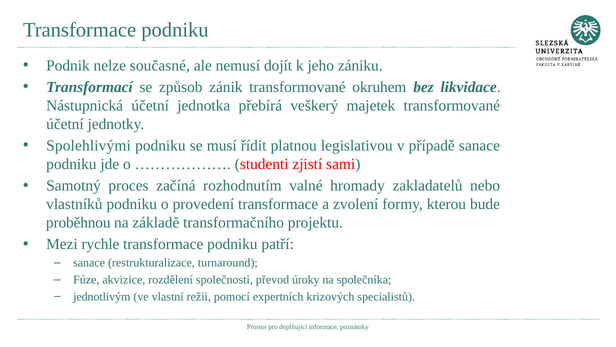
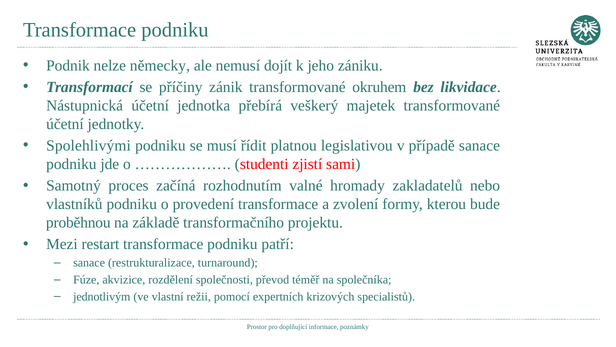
současné: současné -> německy (160, 65)
způsob: způsob -> příčiny (181, 87)
rychle: rychle -> restart (100, 244)
úroky: úroky -> téměř (306, 279)
